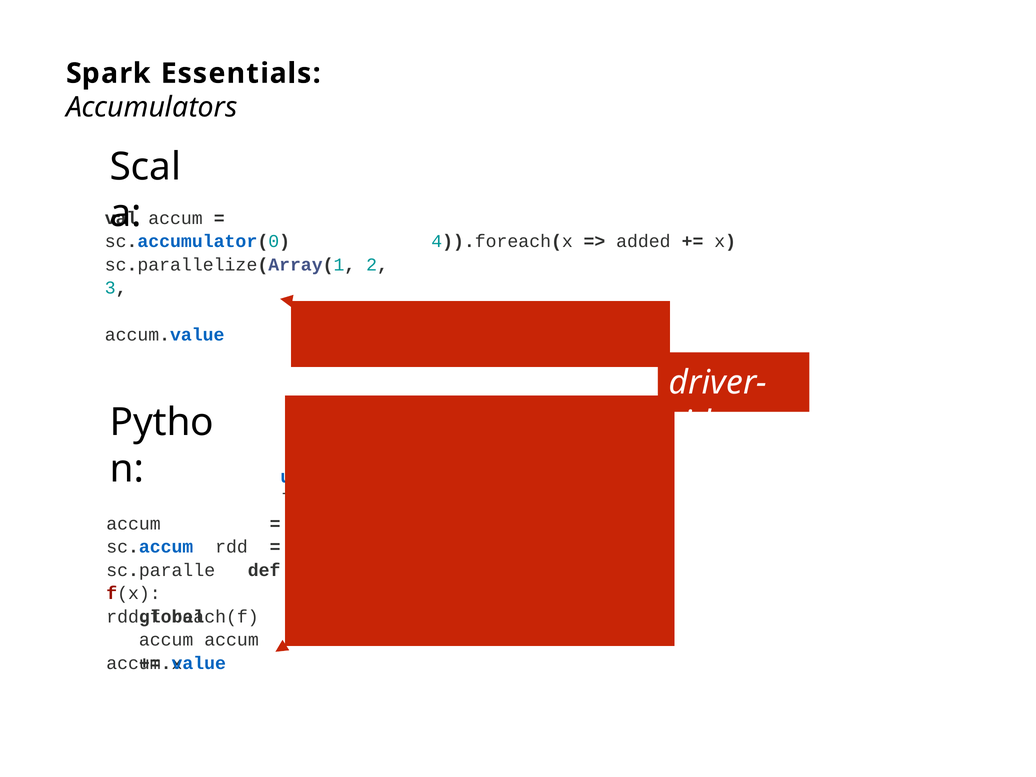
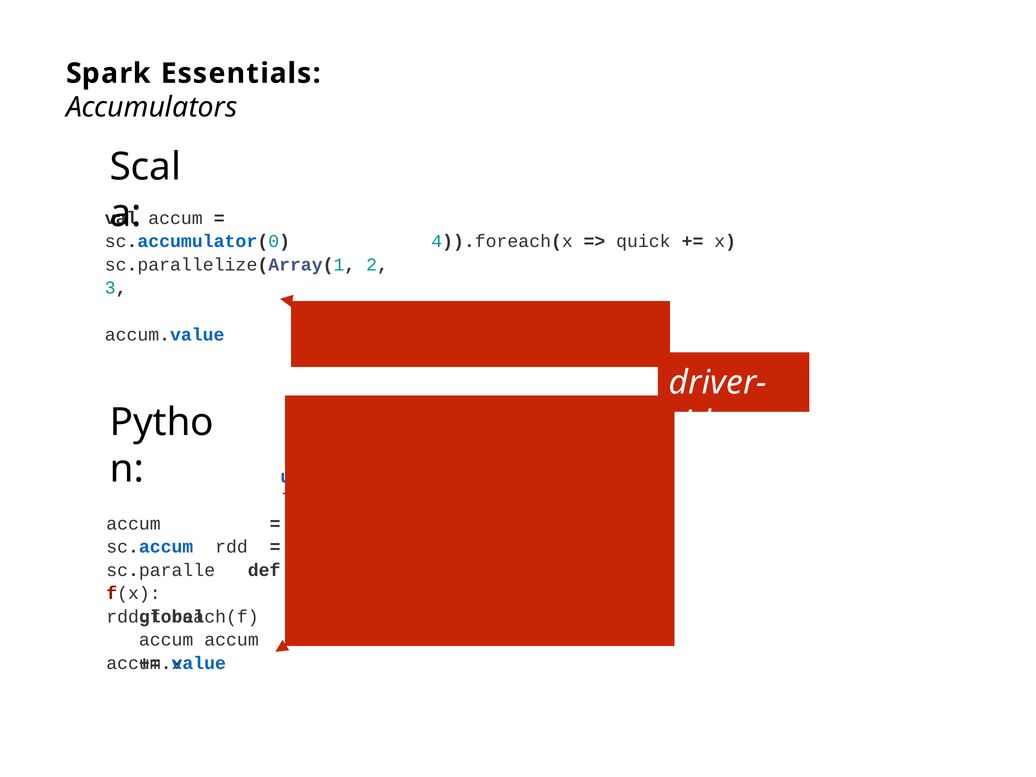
added: added -> quick (643, 242)
